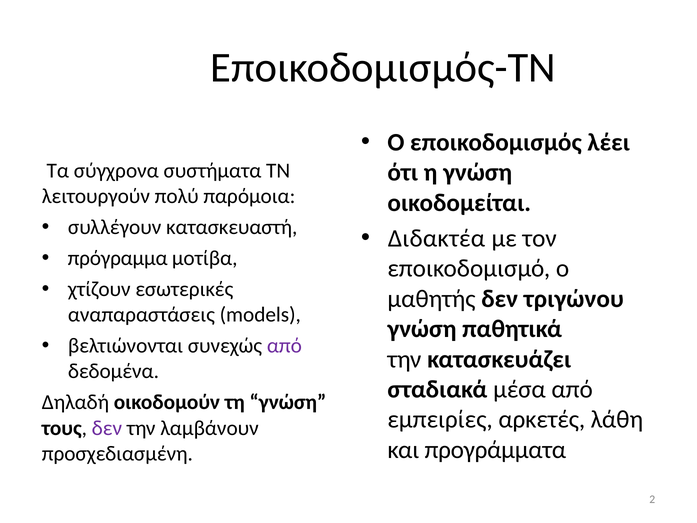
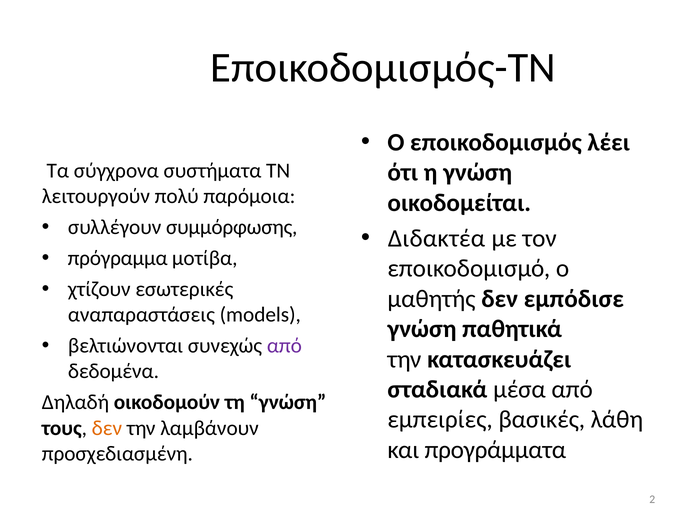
κατασκευαστή: κατασκευαστή -> συμμόρφωσης (232, 227)
τριγώνου: τριγώνου -> εμπόδισε (574, 299)
αρκετές: αρκετές -> βασικές (542, 419)
δεν colour: purple -> orange (107, 428)
